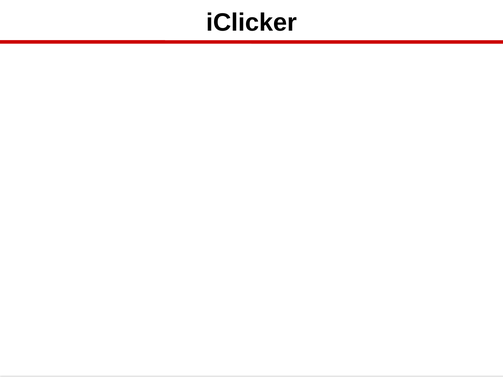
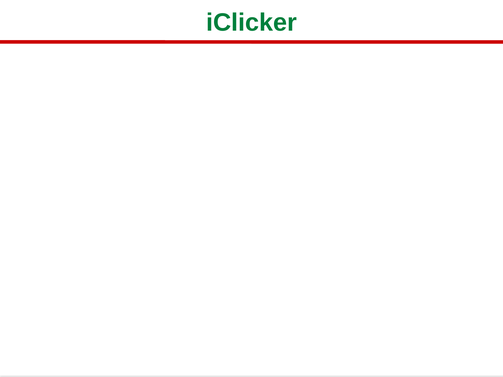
iClicker colour: black -> green (251, 23)
